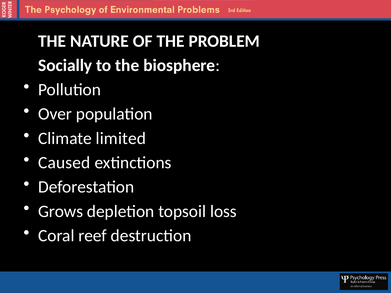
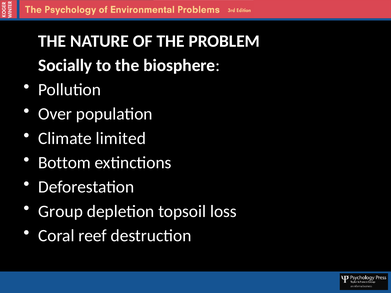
Caused: Caused -> Bottom (64, 163)
Grows: Grows -> Group (61, 211)
